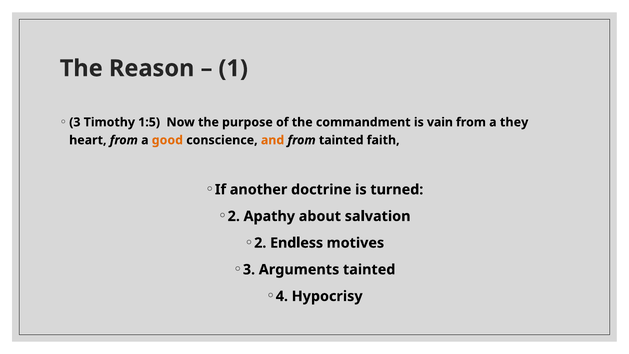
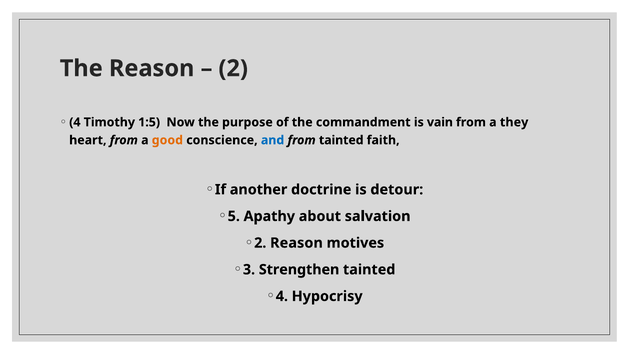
1: 1 -> 2 (233, 68)
3: 3 -> 4 (75, 122)
and colour: orange -> blue (273, 140)
turned: turned -> detour (397, 189)
2: 2 -> 5 (234, 216)
2 Endless: Endless -> Reason (296, 243)
Arguments: Arguments -> Strengthen (299, 269)
